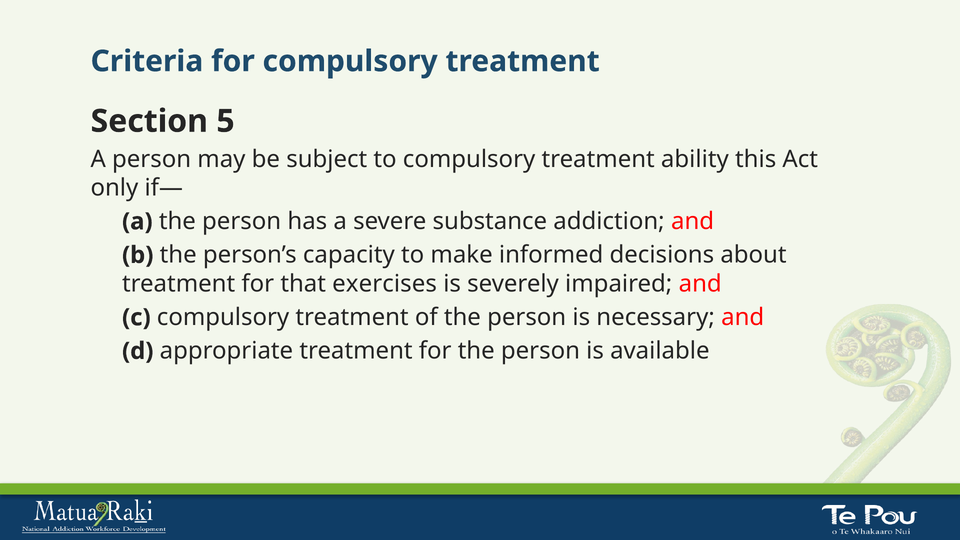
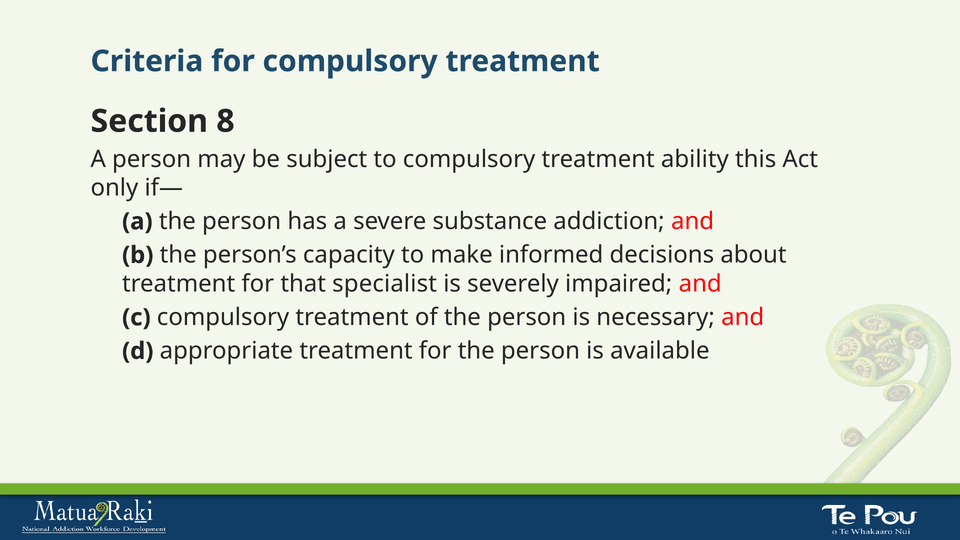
5: 5 -> 8 (225, 121)
exercises: exercises -> specialist (385, 284)
